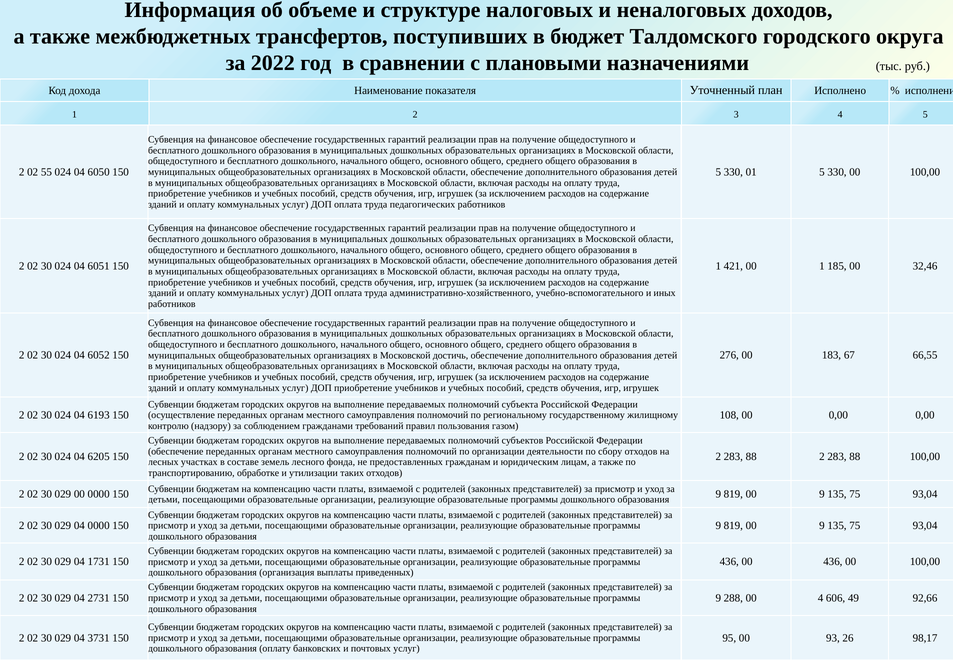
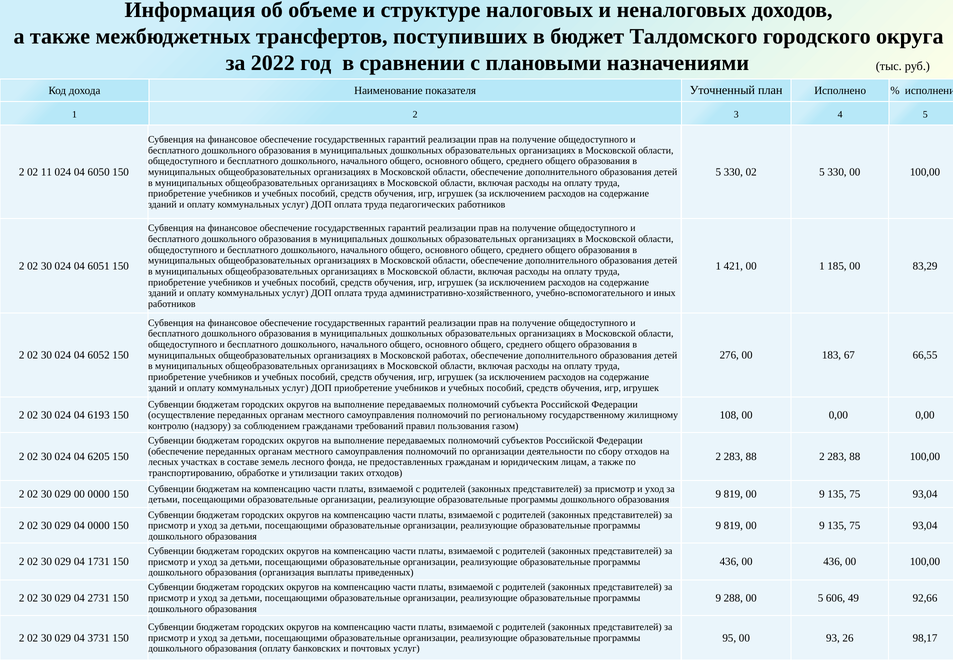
55: 55 -> 11 (46, 172)
330 01: 01 -> 02 (751, 172)
32,46: 32,46 -> 83,29 (925, 266)
достичь: достичь -> работах (451, 355)
00 4: 4 -> 5 (821, 598)
